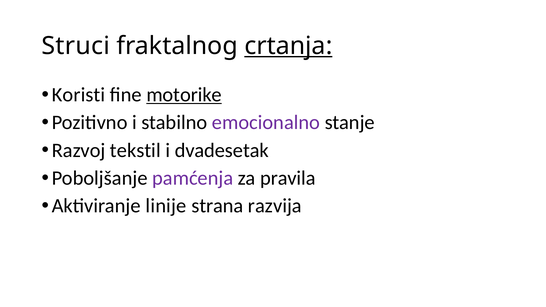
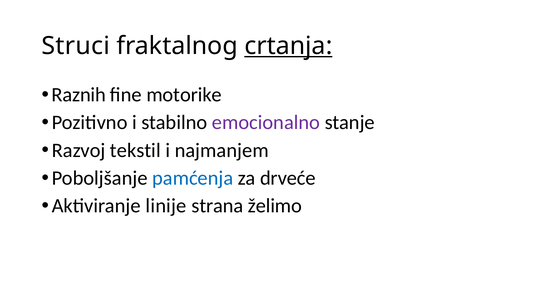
Koristi: Koristi -> Raznih (79, 95)
motorike underline: present -> none (184, 95)
dvadesetak: dvadesetak -> najmanjem (222, 150)
pamćenja colour: purple -> blue (193, 178)
pravila: pravila -> drveće (288, 178)
razvija: razvija -> želimo (275, 206)
